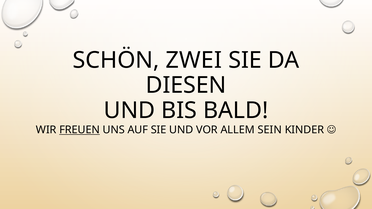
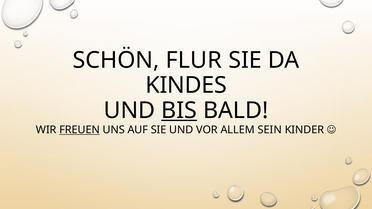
ZWEI: ZWEI -> FLUR (194, 60)
DIESEN: DIESEN -> KINDES (186, 85)
BIS underline: none -> present (179, 111)
